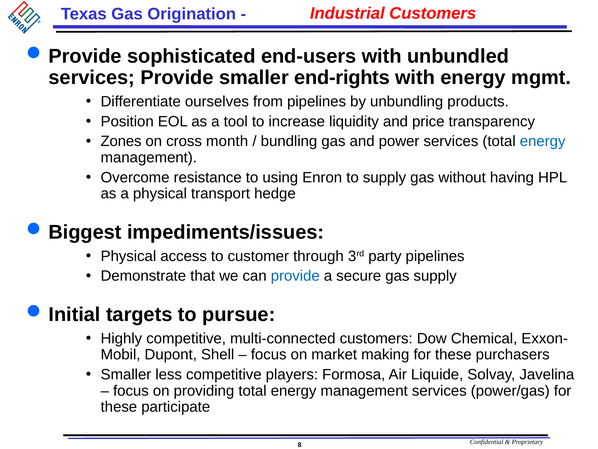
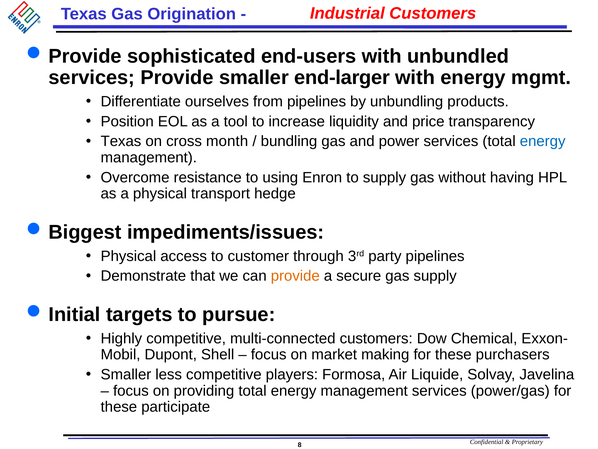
end-rights: end-rights -> end-larger (342, 78)
Zones: Zones -> Texas (121, 141)
provide colour: blue -> orange (295, 276)
